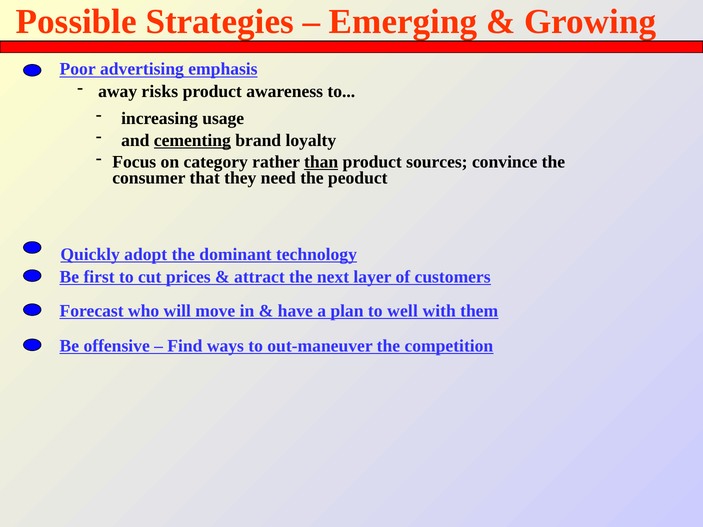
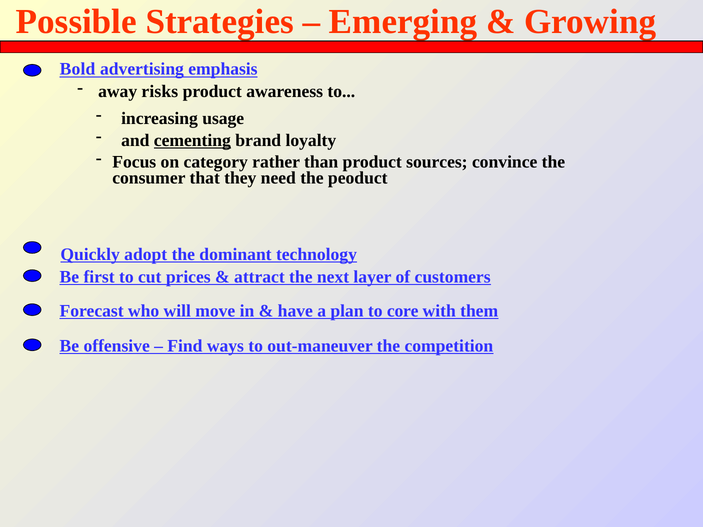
Poor: Poor -> Bold (78, 69)
than underline: present -> none (321, 162)
well: well -> core (403, 311)
